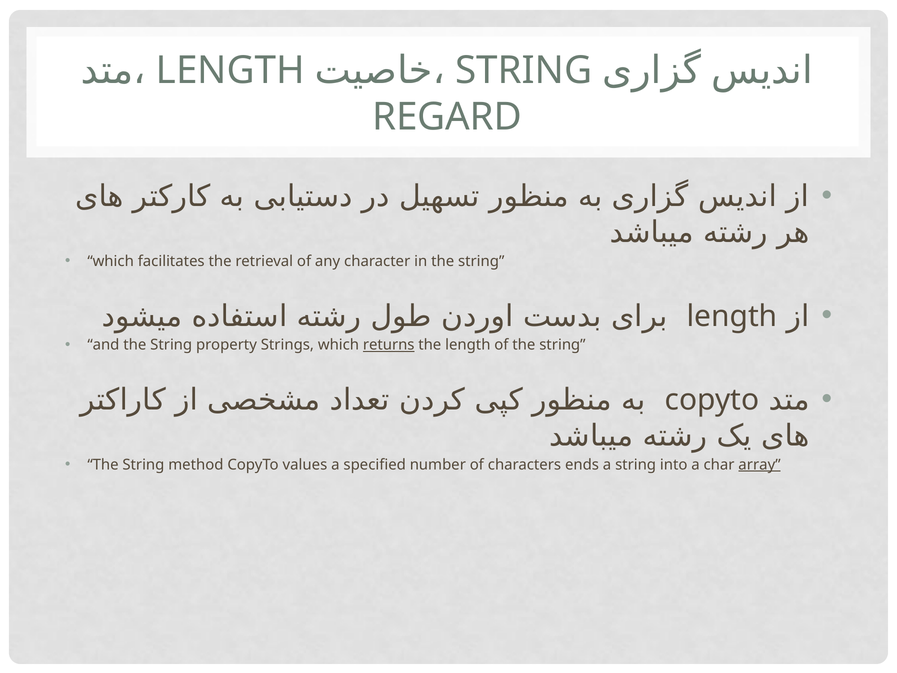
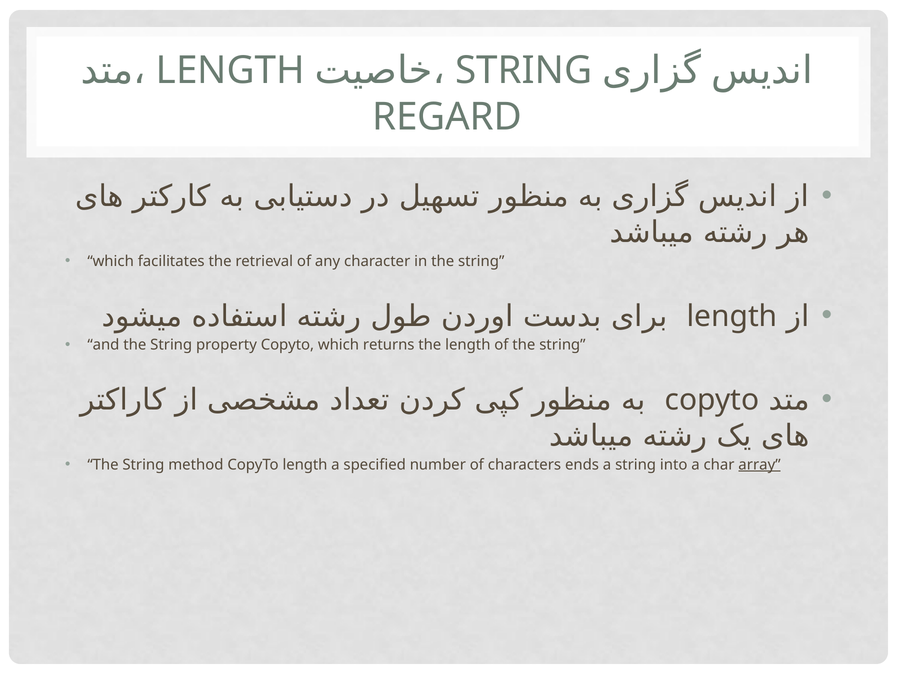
property Strings: Strings -> Copyto (287, 345)
returns underline: present -> none (389, 345)
CopyTo values: values -> length (305, 465)
